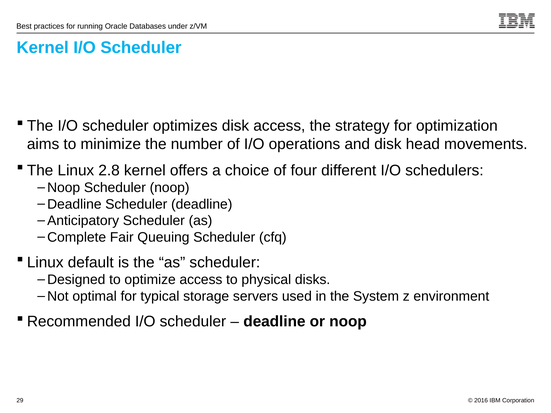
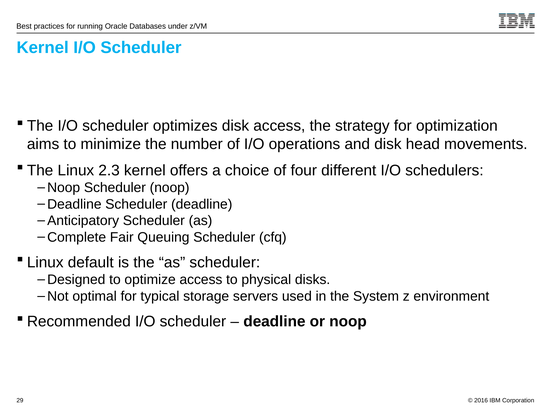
2.8: 2.8 -> 2.3 (109, 170)
